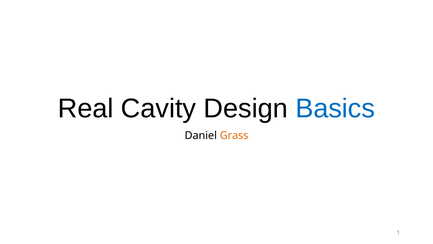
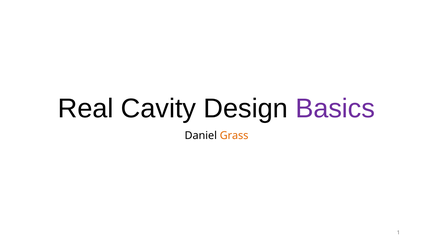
Basics colour: blue -> purple (335, 108)
